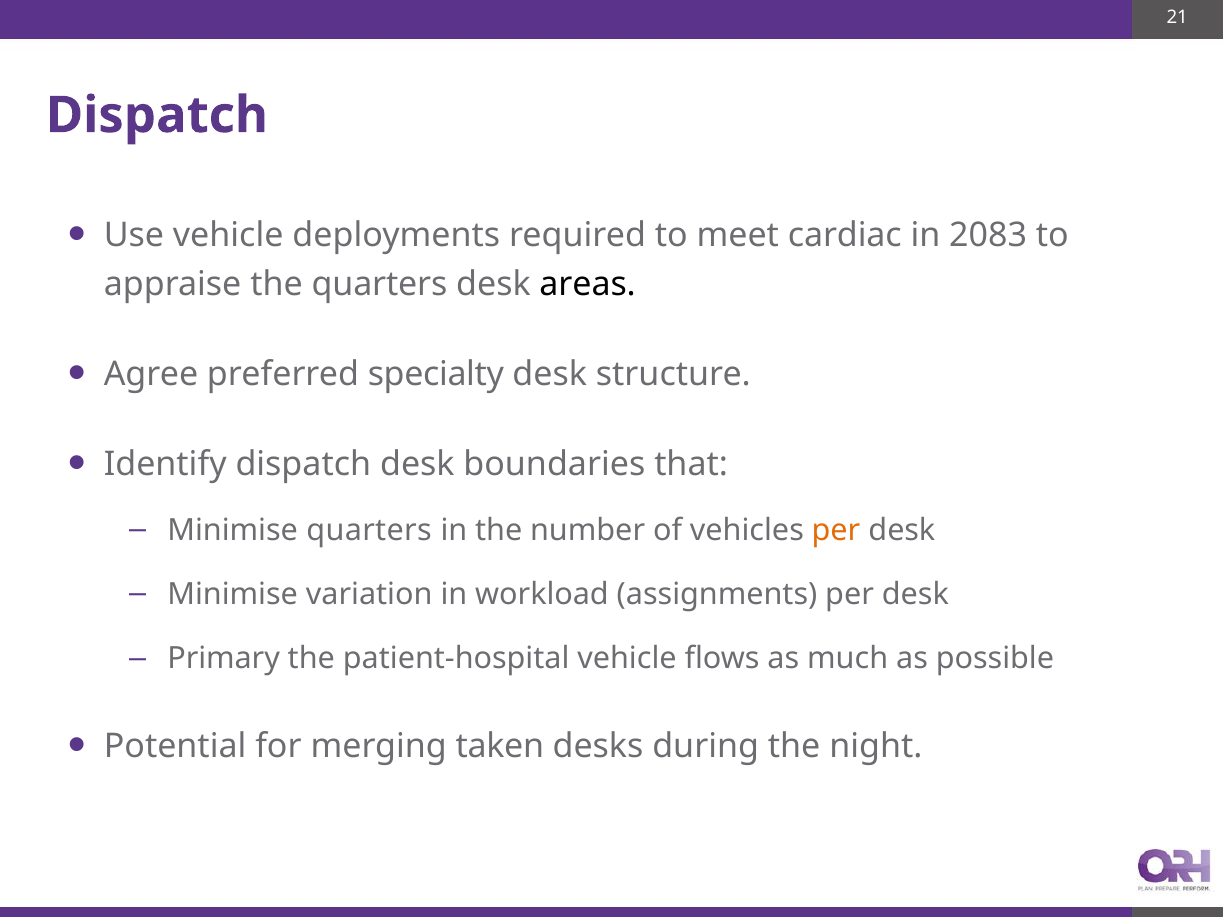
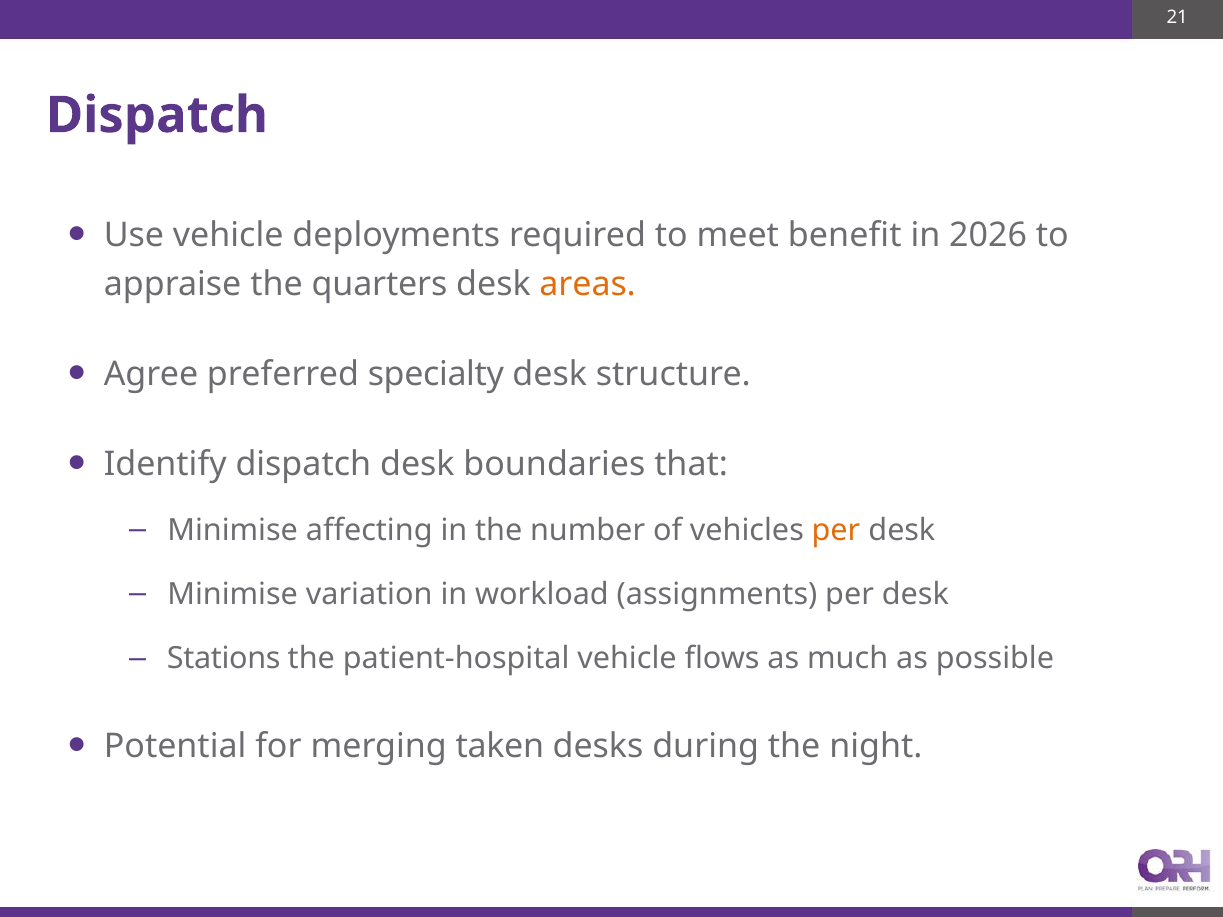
cardiac: cardiac -> benefit (845, 236)
2083: 2083 -> 2026 (988, 236)
areas colour: black -> orange (588, 285)
Minimise quarters: quarters -> affecting (369, 530)
Primary: Primary -> Stations (224, 659)
